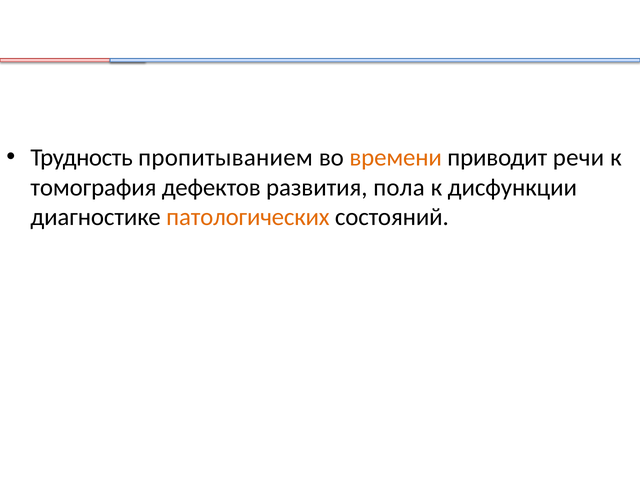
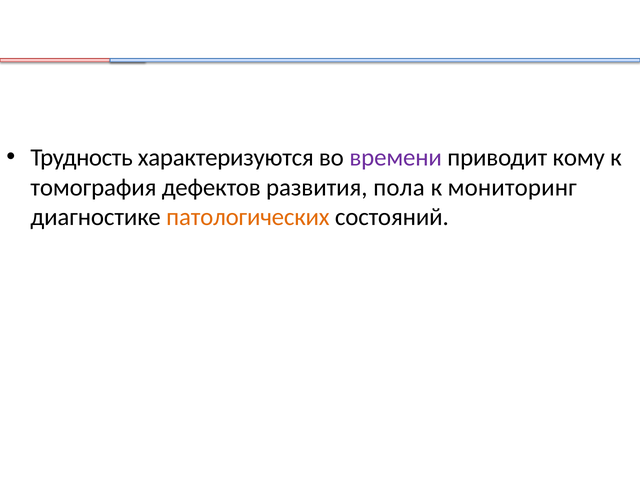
пропитыванием: пропитыванием -> характеризуются (226, 157)
времени colour: orange -> purple (396, 157)
речи: речи -> кому (579, 157)
дисфункции: дисфункции -> мониторинг (512, 187)
